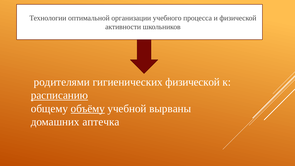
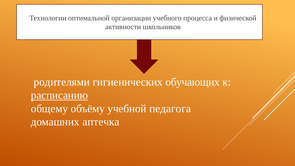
гигиенических физической: физической -> обучающих (193, 82)
объёму underline: present -> none (88, 109)
вырваны: вырваны -> педагога (170, 109)
